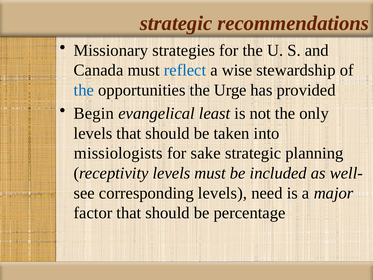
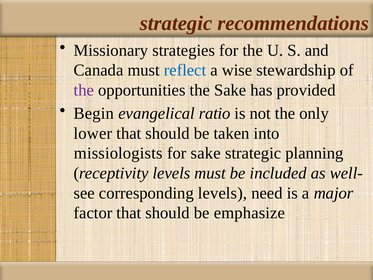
the colour: blue -> purple (84, 90)
the Urge: Urge -> Sake (230, 90)
least: least -> ratio (215, 113)
levels: levels -> lower (93, 133)
percentage: percentage -> emphasize (249, 213)
